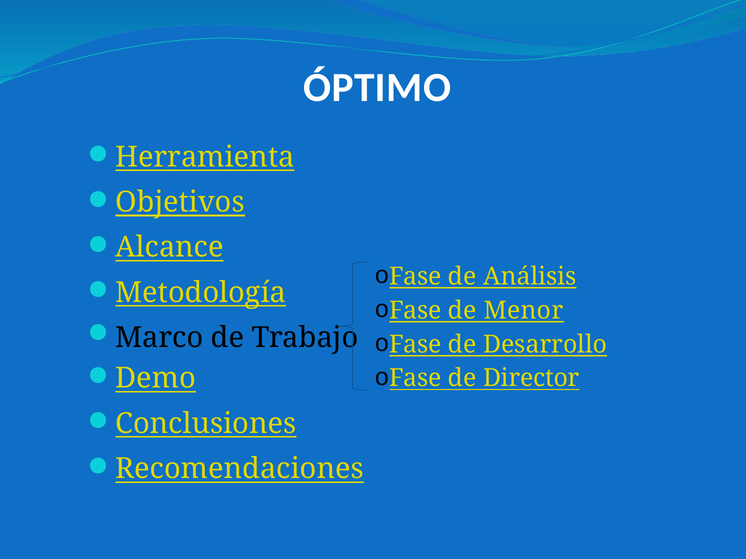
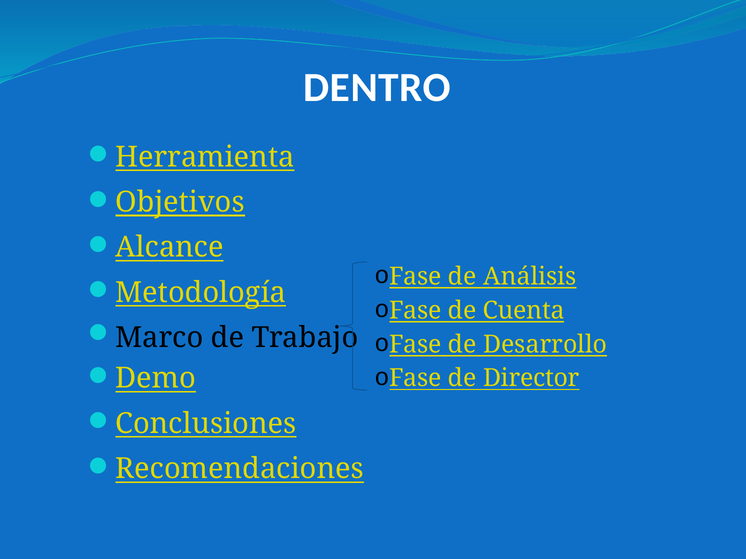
ÓPTIMO: ÓPTIMO -> DENTRO (377, 88)
Menor: Menor -> Cuenta (524, 311)
